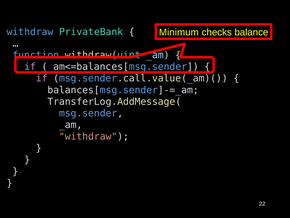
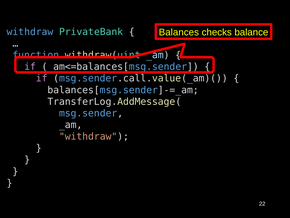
Minimum: Minimum -> Balances (179, 32)
